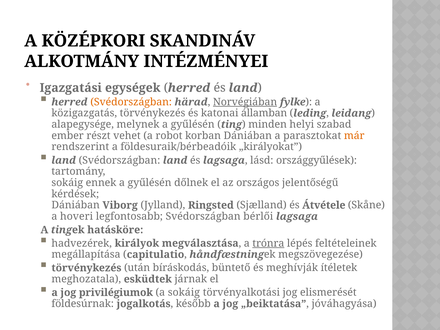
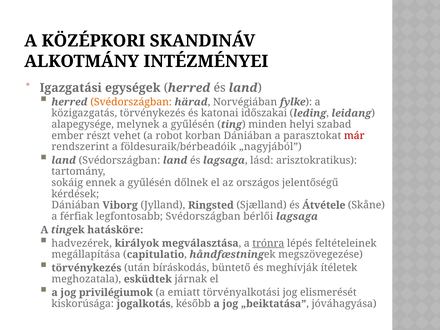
Norvégiában underline: present -> none (245, 102)
államban: államban -> időszakai (264, 113)
már colour: orange -> red (354, 136)
„királyokat: „királyokat -> „nagyjából (270, 147)
országgyűlések: országgyűlések -> arisztokratikus (317, 160)
hoveri: hoveri -> férfiak (77, 216)
a sokáig: sokáig -> emiatt (184, 293)
földesúrnak: földesúrnak -> kiskorúsága (83, 304)
